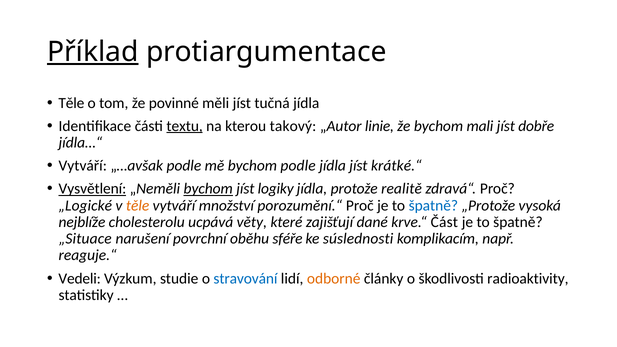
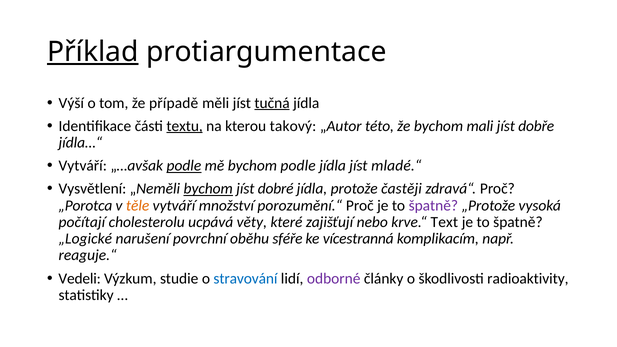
Těle: Těle -> Výší (71, 103)
povinné: povinné -> případě (174, 103)
tučná underline: none -> present (272, 103)
linie: linie -> této (379, 126)
podle underline: none -> present (184, 166)
krátké.“: krátké.“ -> mladé.“ (396, 166)
Vysvětlení underline: present -> none (92, 189)
logiky: logiky -> dobré (276, 189)
realitě: realitě -> častěji (402, 189)
„Logické: „Logické -> „Porotca (85, 205)
špatně colour: blue -> purple (433, 205)
nejblíže: nejblíže -> počítají (82, 222)
dané: dané -> nebo (372, 222)
Část: Část -> Text (444, 222)
„Situace: „Situace -> „Logické (85, 239)
súslednosti: súslednosti -> vícestranná (358, 239)
odborné colour: orange -> purple (334, 279)
